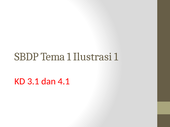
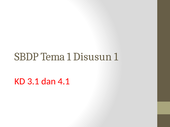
Ilustrasi: Ilustrasi -> Disusun (92, 57)
